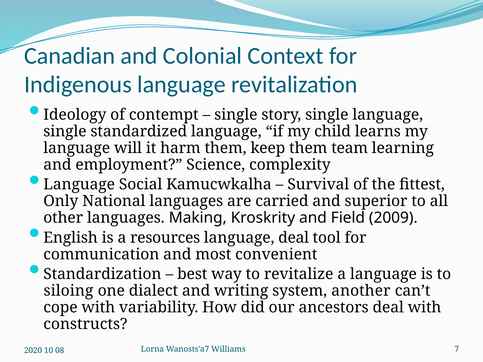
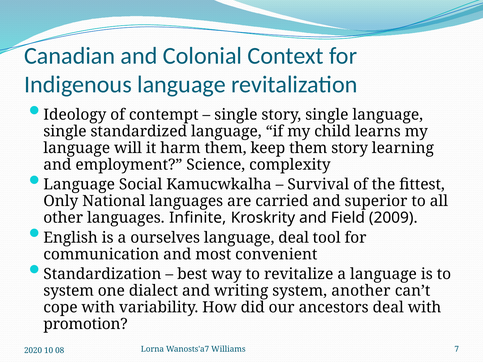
them team: team -> story (350, 148)
Making: Making -> Infinite (198, 218)
resources: resources -> ourselves (165, 238)
siloing: siloing -> system (69, 291)
constructs: constructs -> promotion (86, 324)
